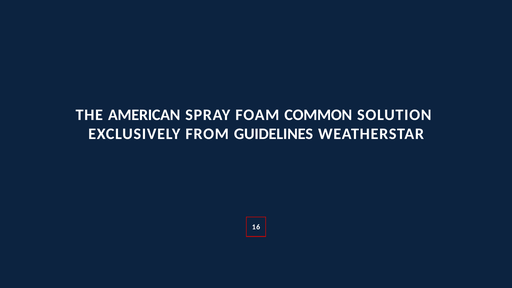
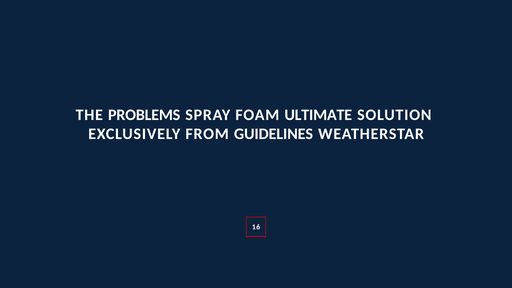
AMERICAN: AMERICAN -> PROBLEMS (144, 115)
COMMON: COMMON -> ULTIMATE (318, 115)
